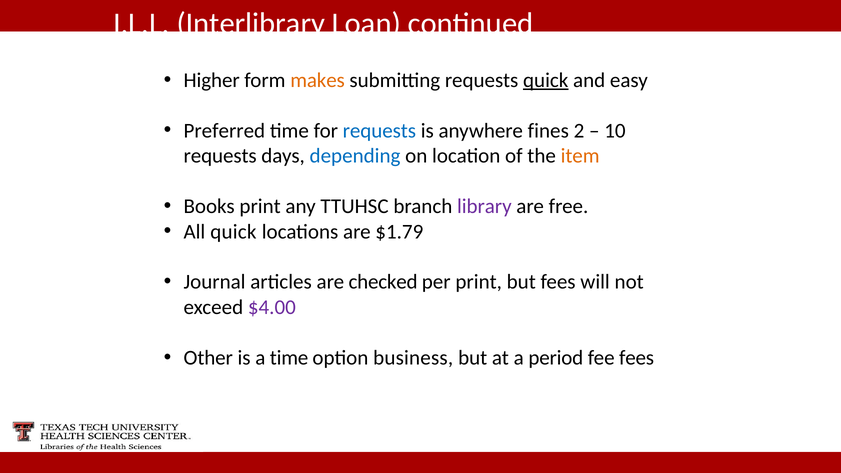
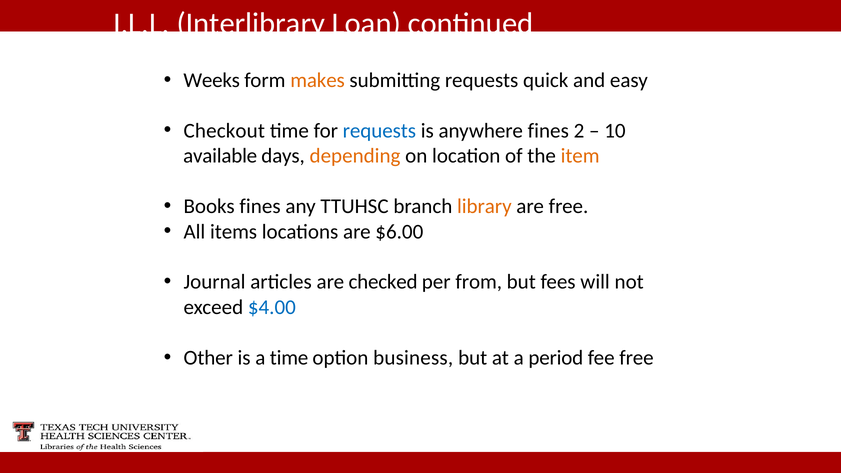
Higher: Higher -> Weeks (212, 80)
quick underline: present -> none (546, 80)
Preferred: Preferred -> Checkout (224, 131)
requests: requests -> available (220, 156)
depending colour: blue -> orange (355, 156)
Books print: print -> fines (260, 206)
library colour: purple -> orange (484, 206)
All quick: quick -> items (234, 232)
$1.79: $1.79 -> $6.00 (399, 232)
per print: print -> from (479, 282)
$4.00 colour: purple -> blue (272, 307)
fee fees: fees -> free (636, 358)
